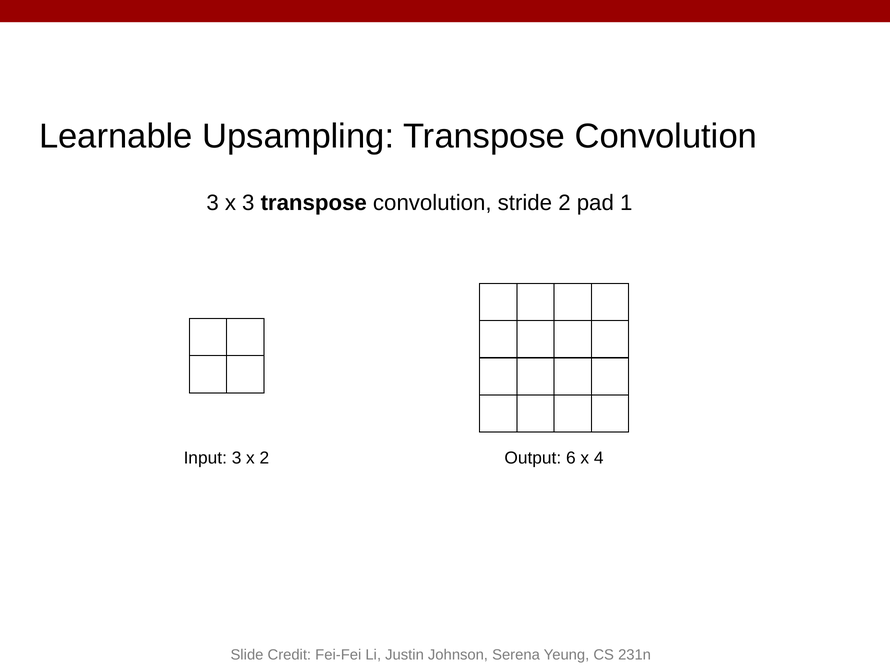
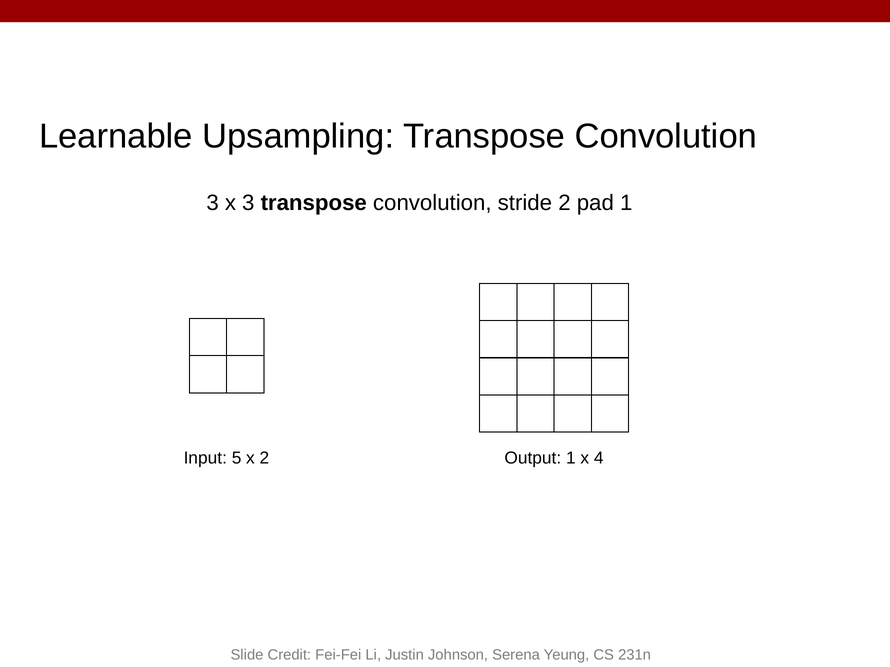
Input 3: 3 -> 5 (237, 459)
Output 6: 6 -> 1 (571, 459)
